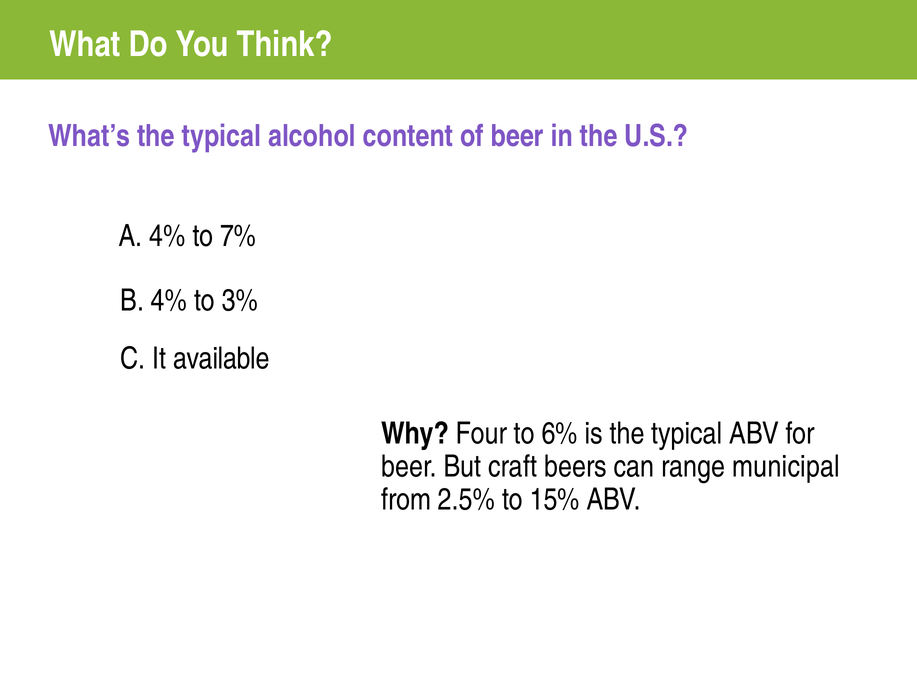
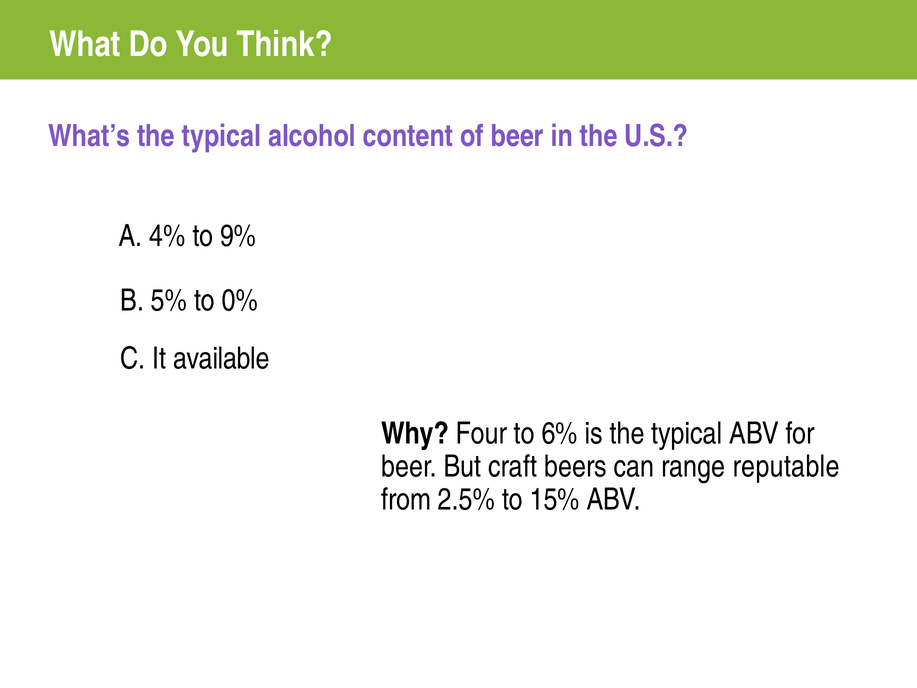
7%: 7% -> 9% (238, 236)
B 4%: 4% -> 5% (169, 300)
3%: 3% -> 0% (240, 300)
municipal: municipal -> reputable (786, 467)
